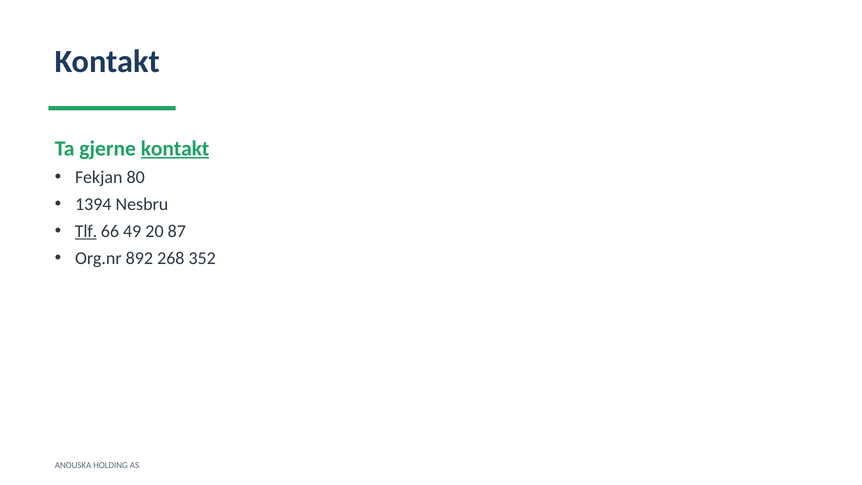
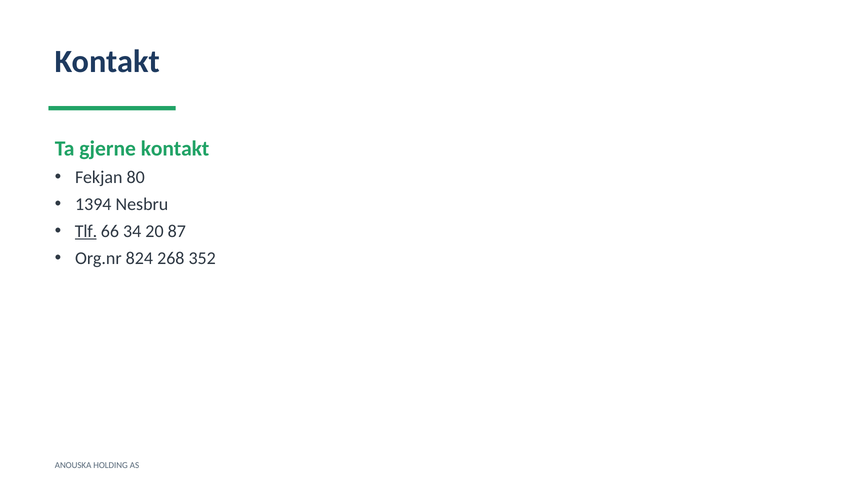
kontakt underline: present -> none (175, 148)
49: 49 -> 34 (132, 231)
892: 892 -> 824 (139, 258)
